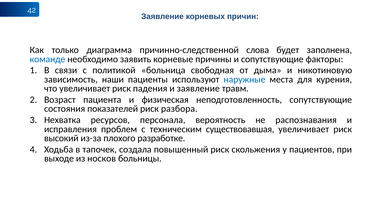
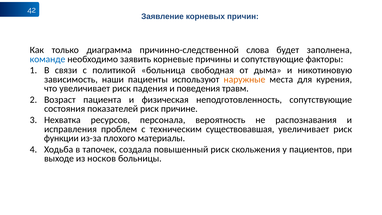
наружные colour: blue -> orange (244, 79)
и заявление: заявление -> поведения (198, 89)
разбора: разбора -> причине (179, 109)
высокий: высокий -> функции (61, 138)
разработке: разработке -> материалы (161, 138)
